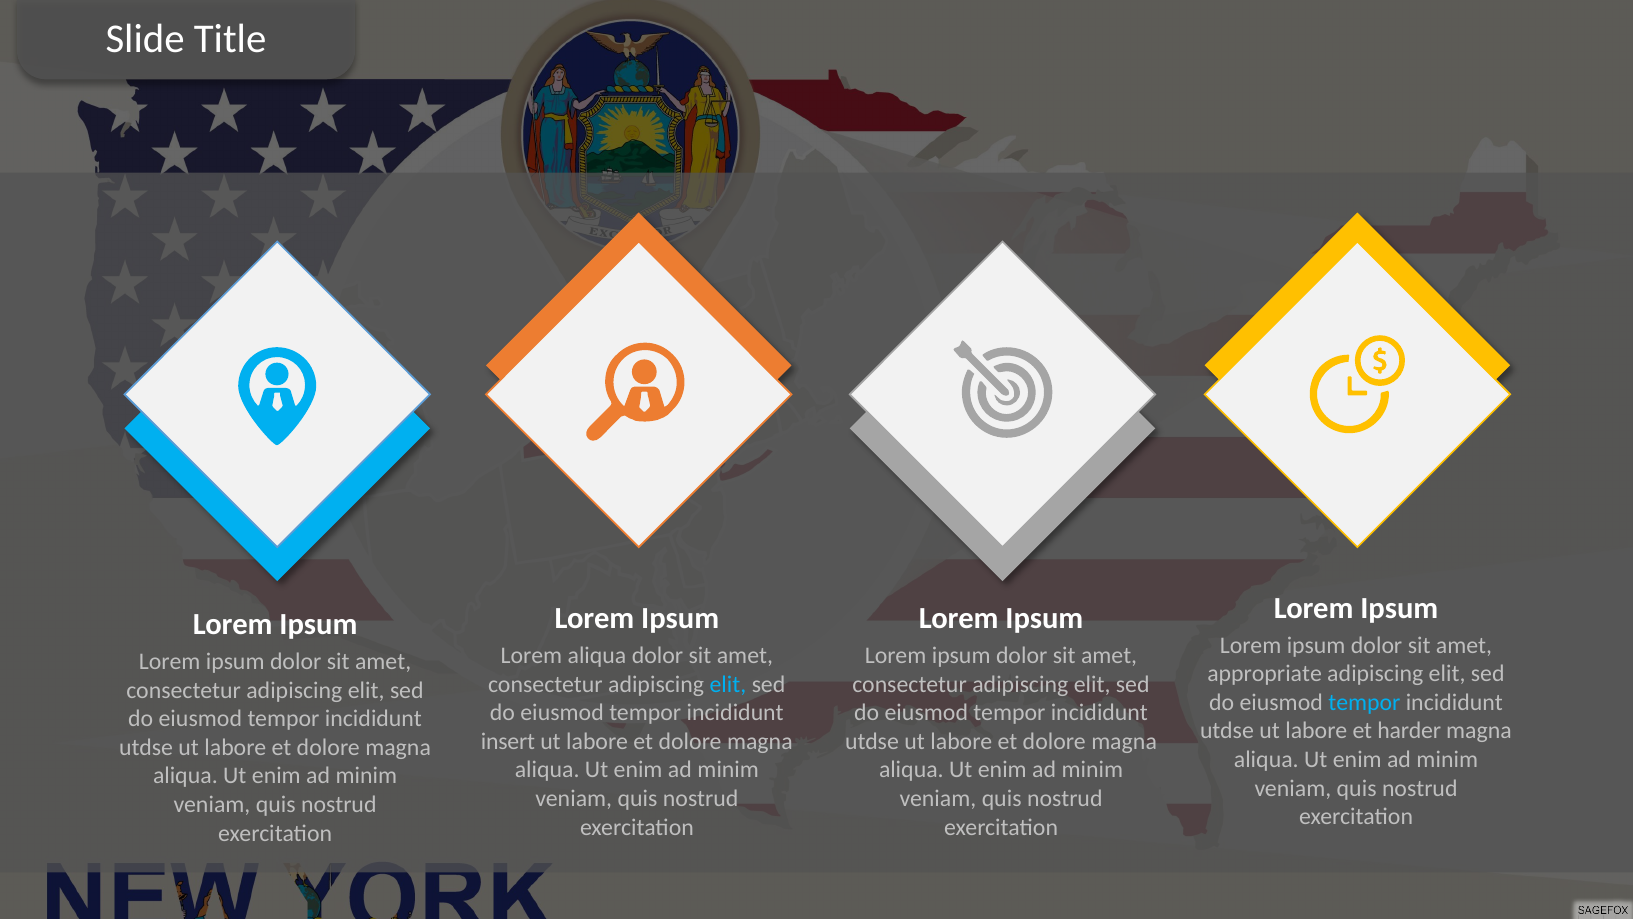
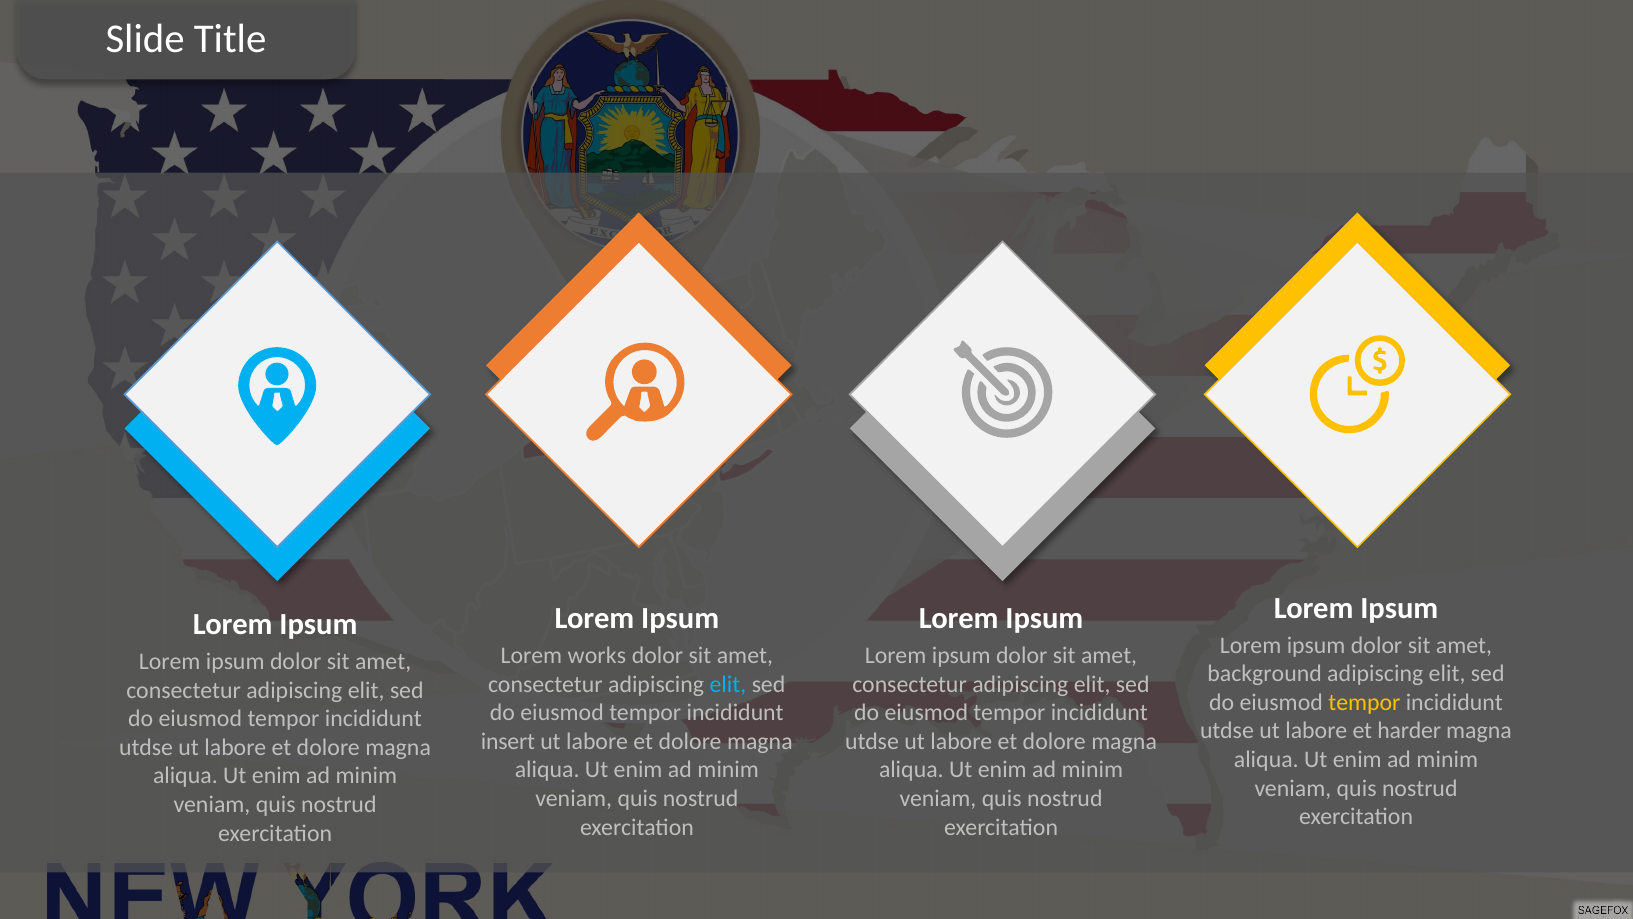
Lorem aliqua: aliqua -> works (597, 655)
appropriate: appropriate -> background (1265, 673)
tempor colour: light blue -> yellow (1364, 702)
